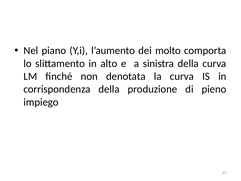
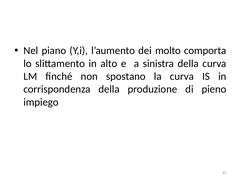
denotata: denotata -> spostano (126, 76)
